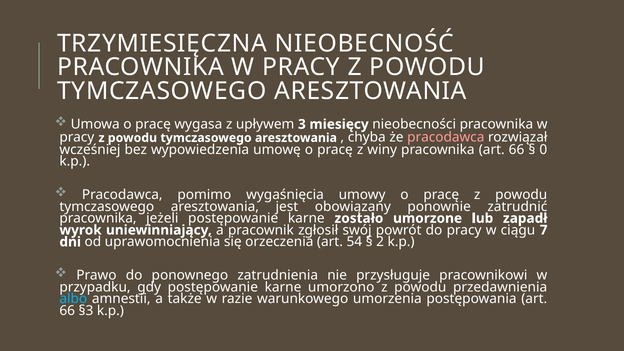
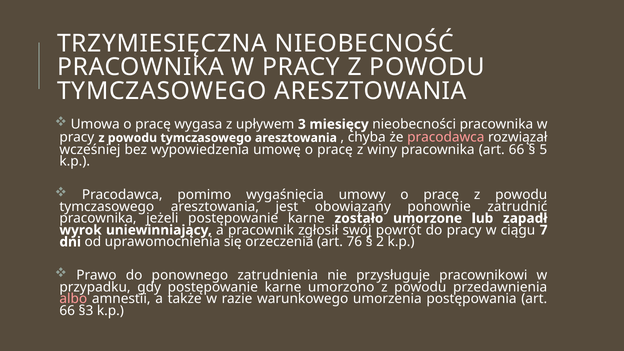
0: 0 -> 5 (543, 150)
54: 54 -> 76 (354, 242)
albo colour: light blue -> pink (73, 299)
